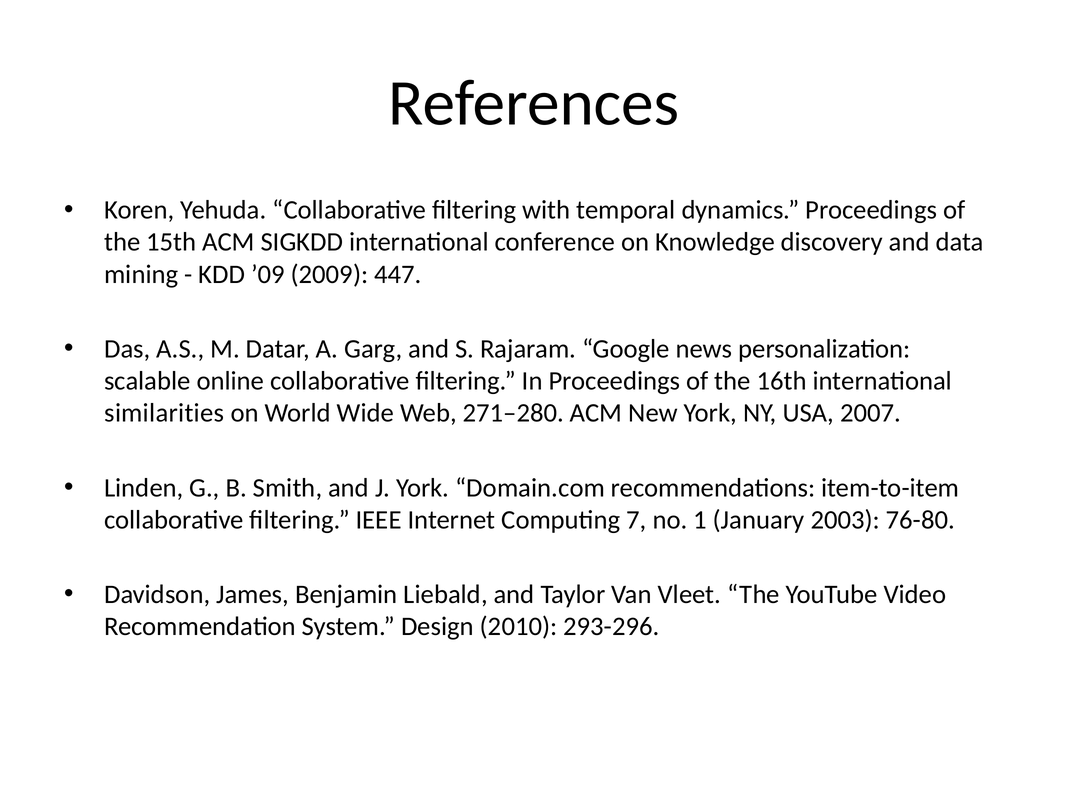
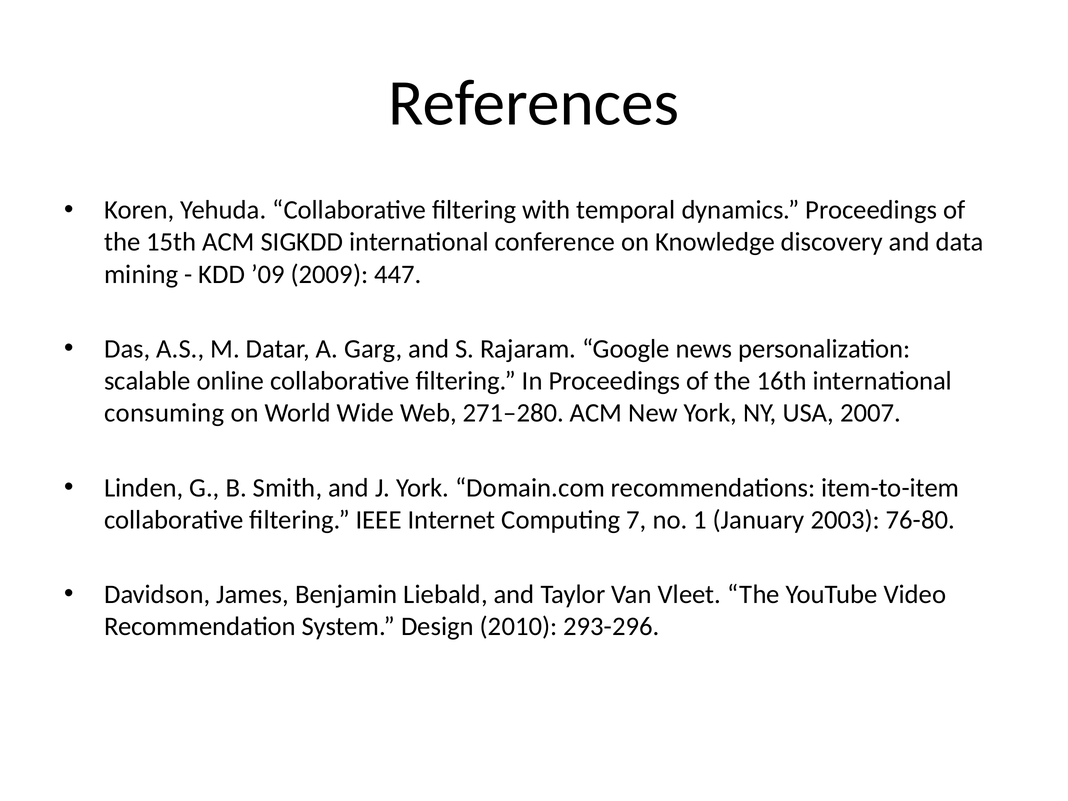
similarities: similarities -> consuming (164, 413)
